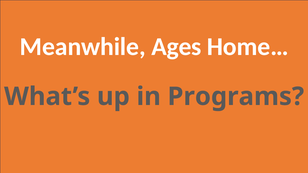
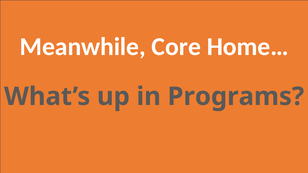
Ages: Ages -> Core (176, 47)
